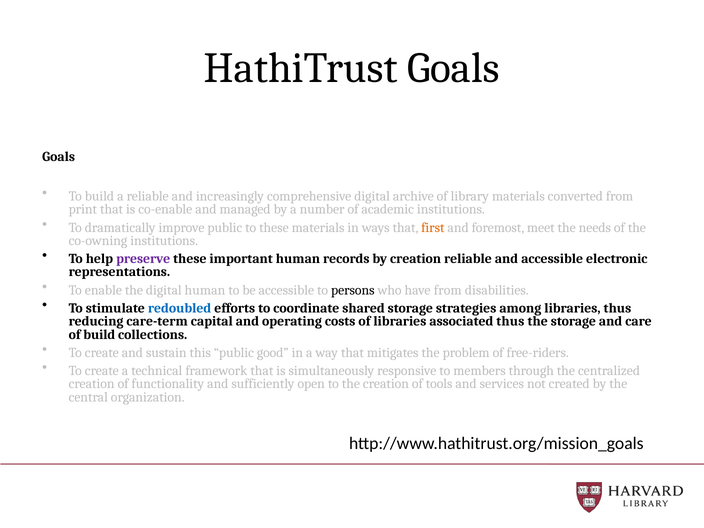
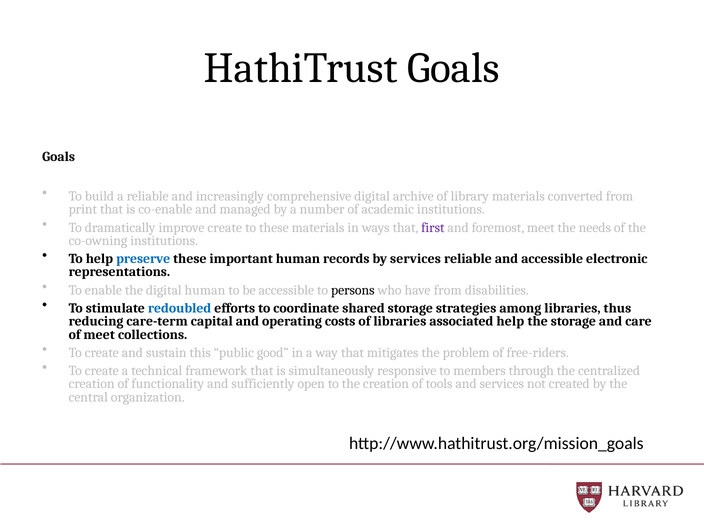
improve public: public -> create (225, 228)
first colour: orange -> purple (433, 228)
preserve colour: purple -> blue (143, 259)
by creation: creation -> services (416, 259)
associated thus: thus -> help (510, 321)
of build: build -> meet (99, 335)
